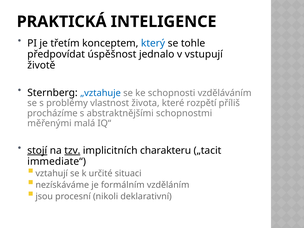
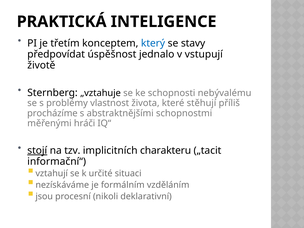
tohle: tohle -> stavy (193, 43)
„vztahuje colour: blue -> black (101, 93)
vzděláváním: vzděláváním -> nebývalému (225, 93)
rozpětí: rozpětí -> stěhují (201, 103)
malá: malá -> hráči (85, 123)
tzv underline: present -> none (72, 151)
immediate“: immediate“ -> informační“ (57, 161)
